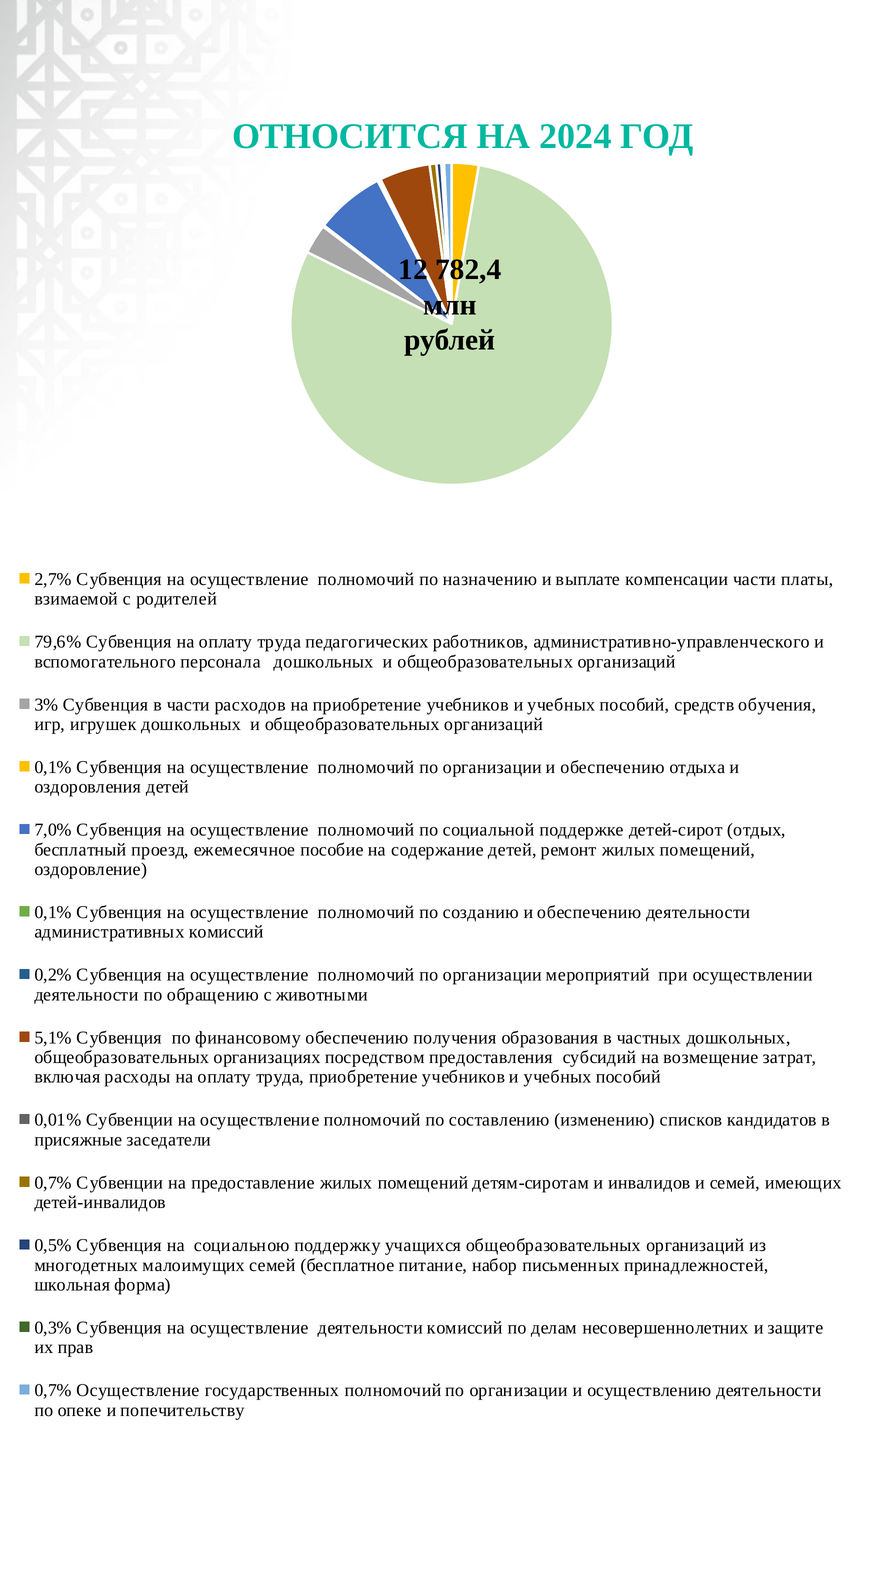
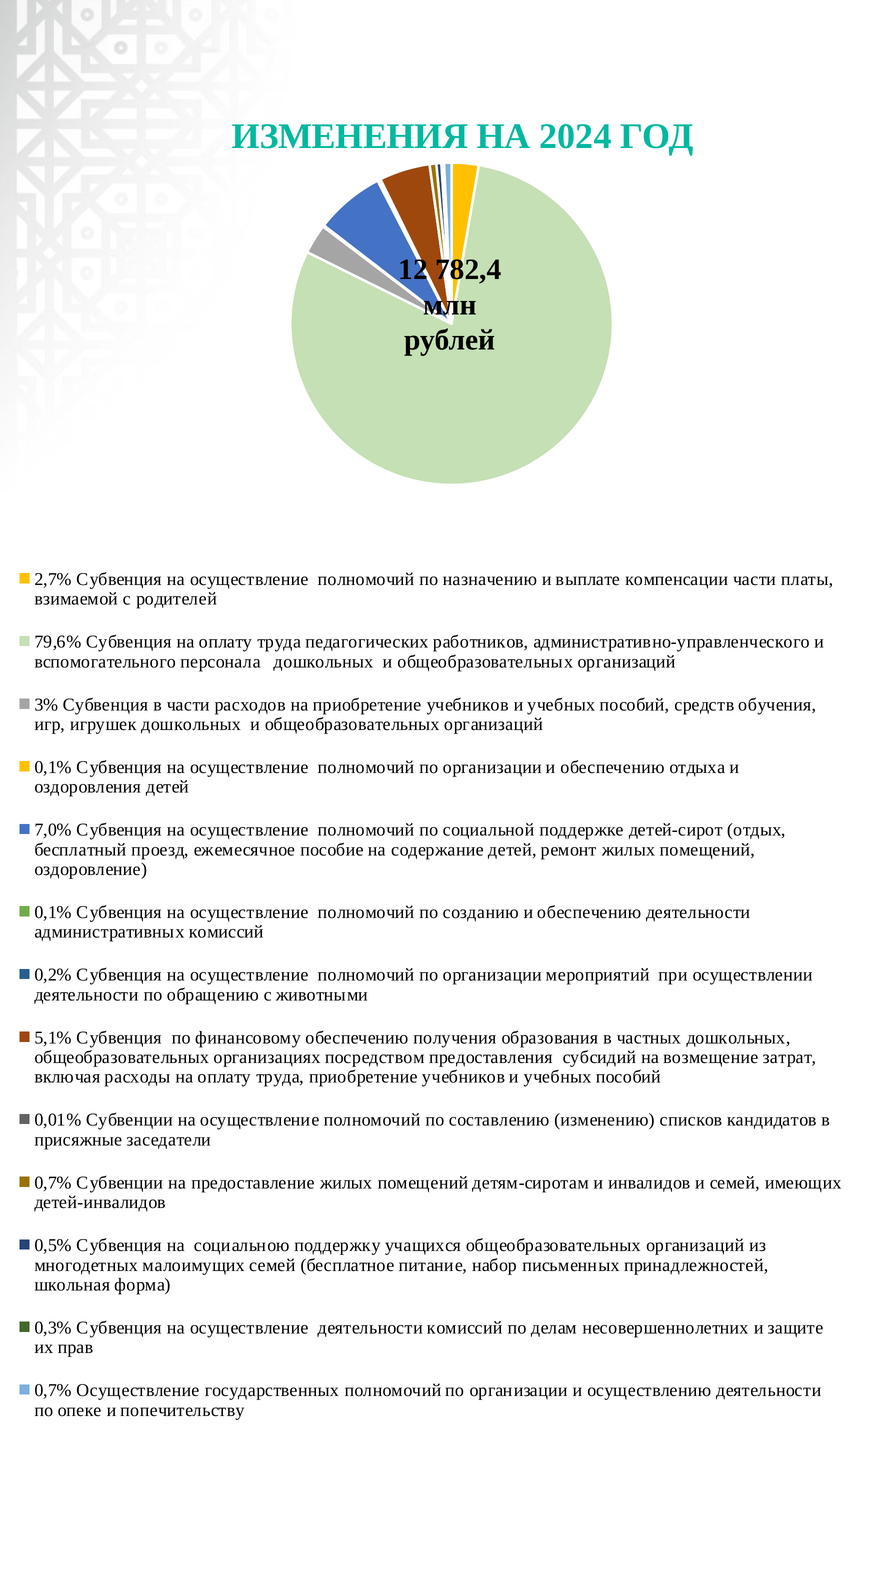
ОТНОСИТСЯ: ОТНОСИТСЯ -> ИЗМЕНЕНИЯ (350, 136)
